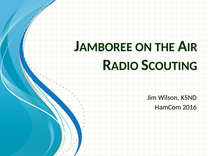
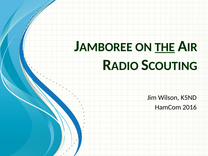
THE underline: none -> present (165, 47)
